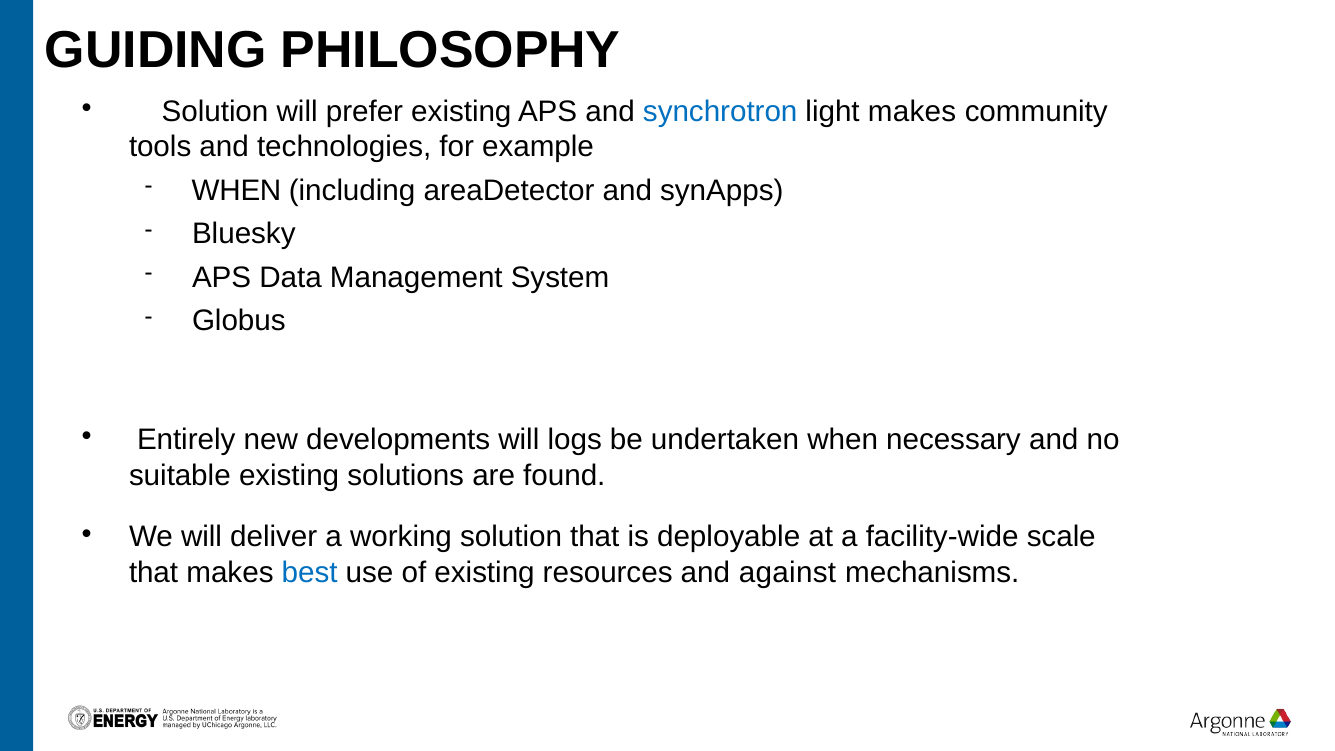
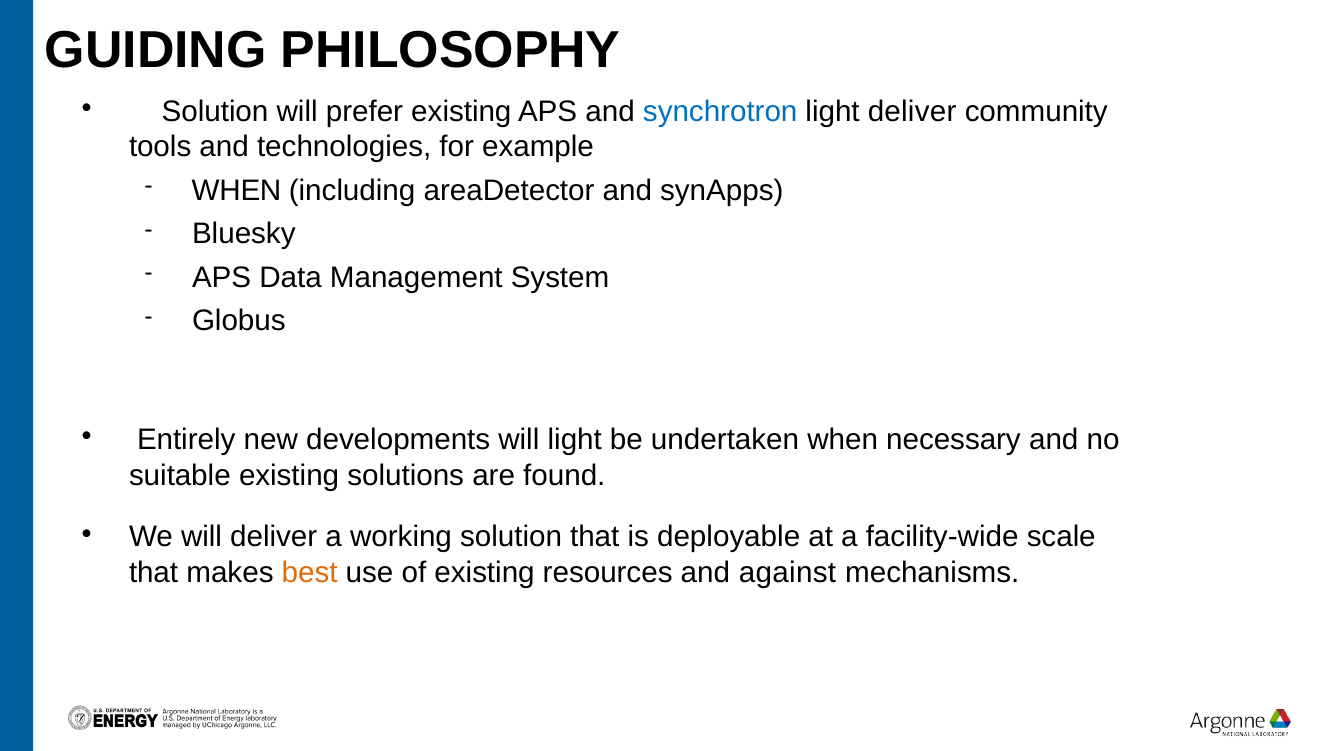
light makes: makes -> deliver (912, 111)
will logs: logs -> light (575, 440)
best colour: blue -> orange (310, 573)
